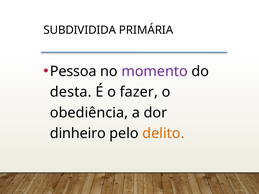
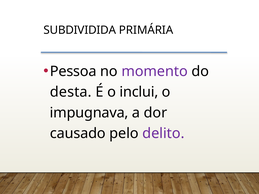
fazer: fazer -> inclui (139, 92)
obediência: obediência -> impugnava (89, 113)
dinheiro: dinheiro -> causado (78, 134)
delito colour: orange -> purple (163, 134)
